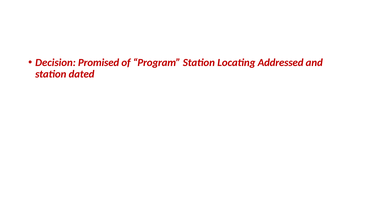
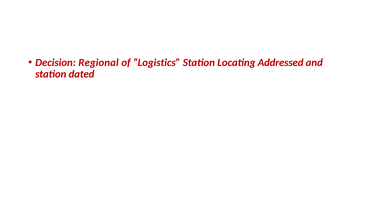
Promised: Promised -> Regional (99, 63)
Program: Program -> Logistics (157, 63)
